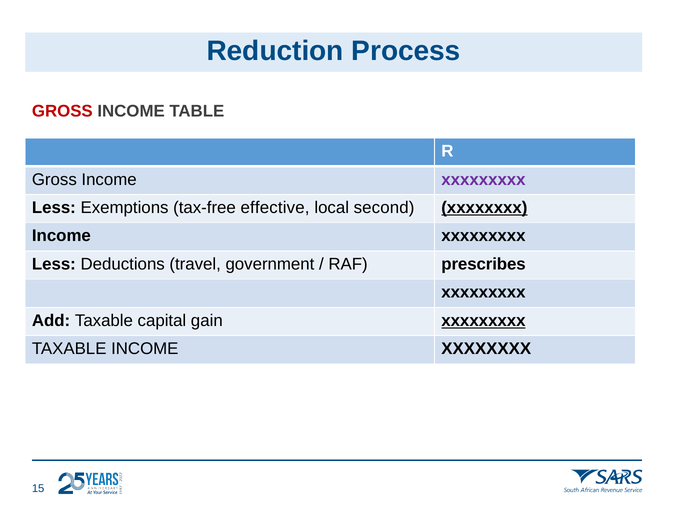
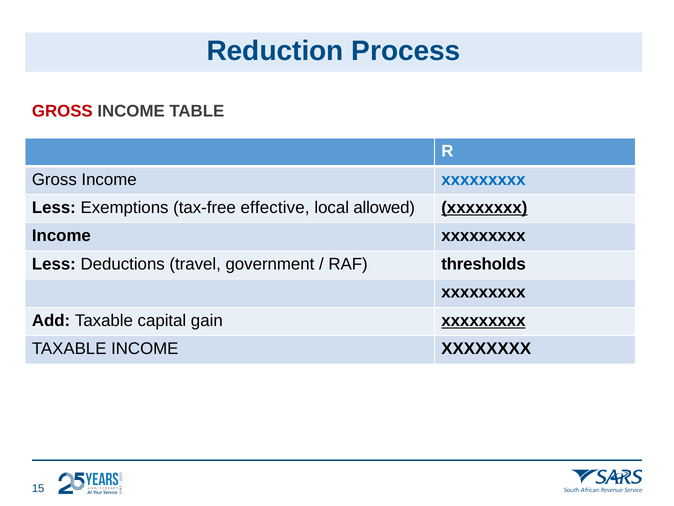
xxxxxxxxx colour: purple -> blue (483, 179)
second: second -> allowed (384, 207)
prescribes: prescribes -> thresholds (484, 264)
